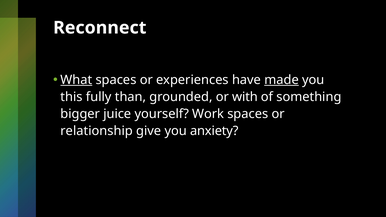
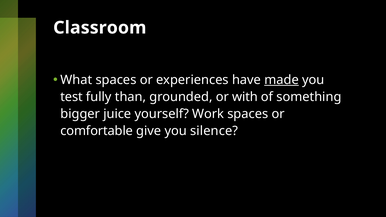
Reconnect: Reconnect -> Classroom (100, 28)
What underline: present -> none (76, 80)
this: this -> test (72, 97)
relationship: relationship -> comfortable (97, 131)
anxiety: anxiety -> silence (214, 131)
